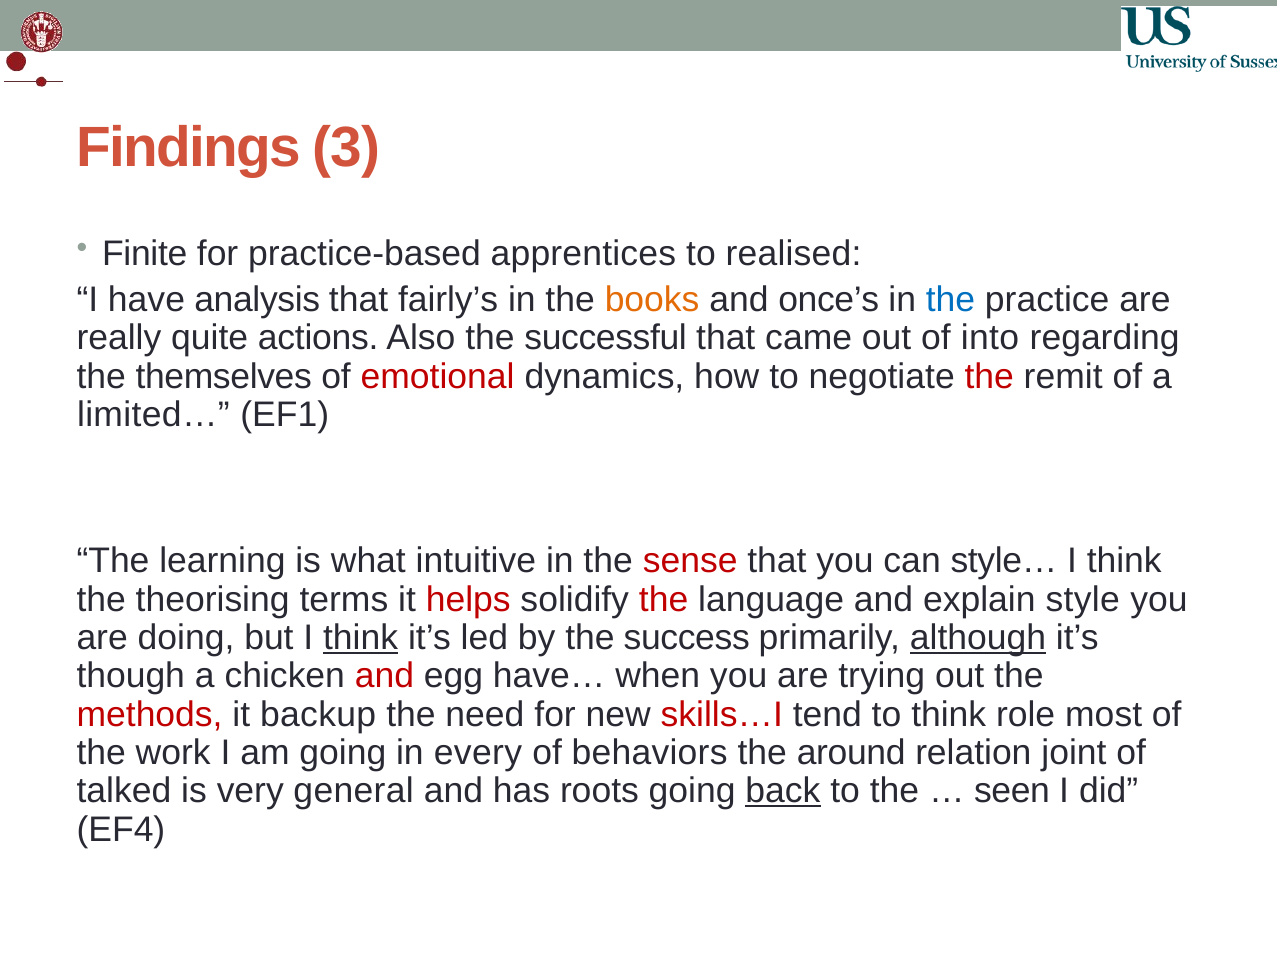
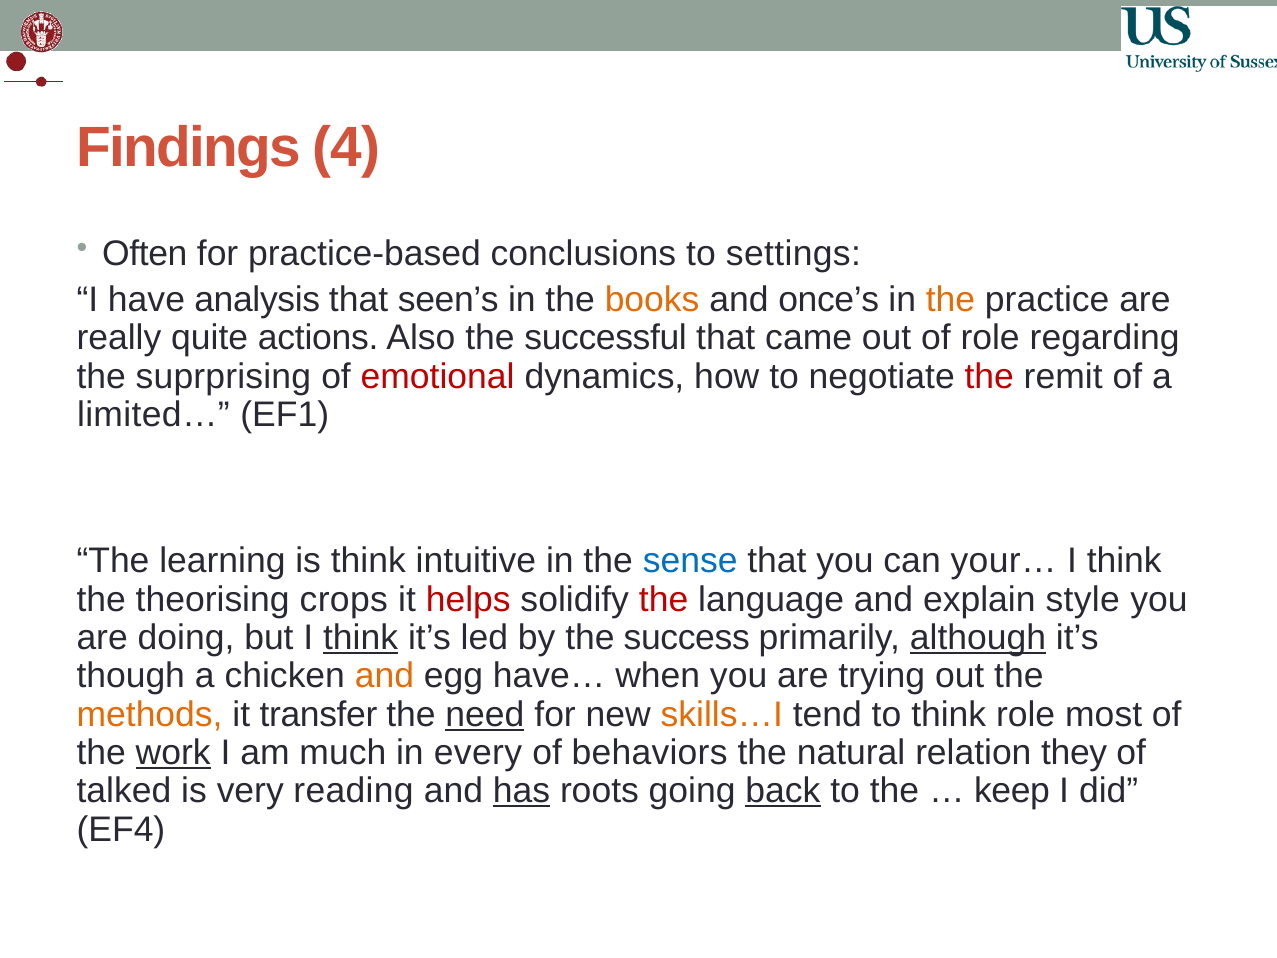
3: 3 -> 4 (346, 148)
Finite: Finite -> Often (145, 254)
apprentices: apprentices -> conclusions (583, 254)
realised: realised -> settings (793, 254)
fairly’s: fairly’s -> seen’s (448, 300)
the colour: blue -> orange (950, 300)
of into: into -> role (990, 338)
themselves: themselves -> suprprising (223, 376)
is what: what -> think (368, 561)
sense colour: red -> blue (690, 561)
style…: style… -> your… (1004, 561)
terms: terms -> crops (344, 599)
and colour: red -> orange (384, 676)
methods colour: red -> orange (150, 714)
backup: backup -> transfer (318, 714)
need underline: none -> present (485, 714)
skills…I colour: red -> orange (722, 714)
work underline: none -> present (173, 752)
am going: going -> much (343, 752)
around: around -> natural (851, 752)
joint: joint -> they (1074, 752)
general: general -> reading (354, 791)
has underline: none -> present (521, 791)
seen: seen -> keep (1012, 791)
